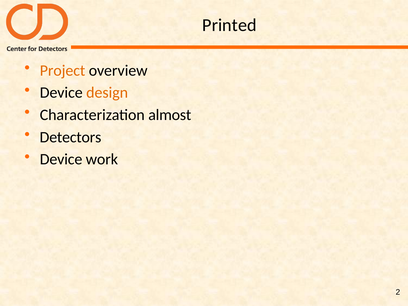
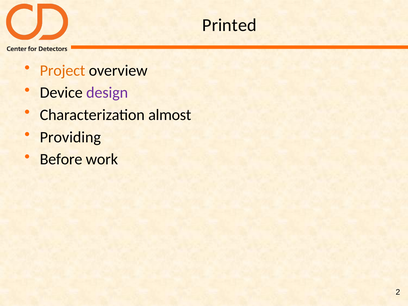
design colour: orange -> purple (107, 93)
Detectors: Detectors -> Providing (70, 137)
Device: Device -> Before (61, 159)
